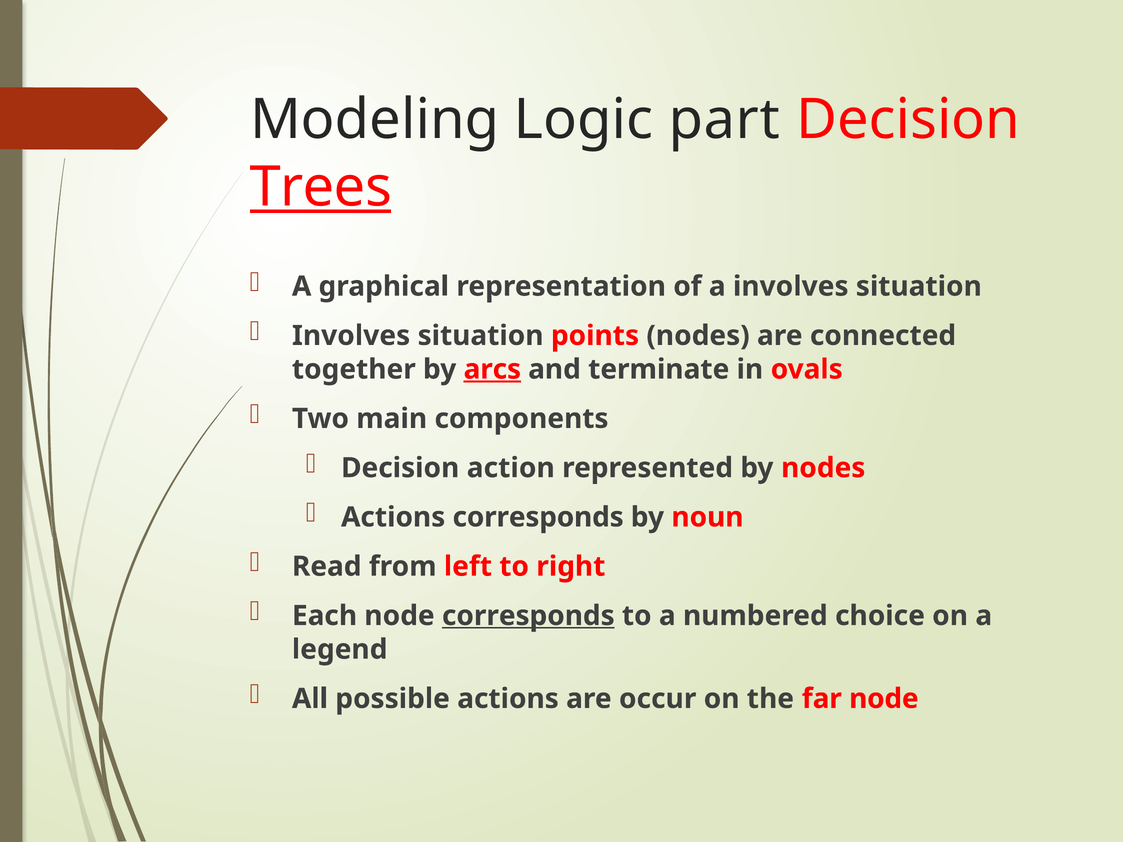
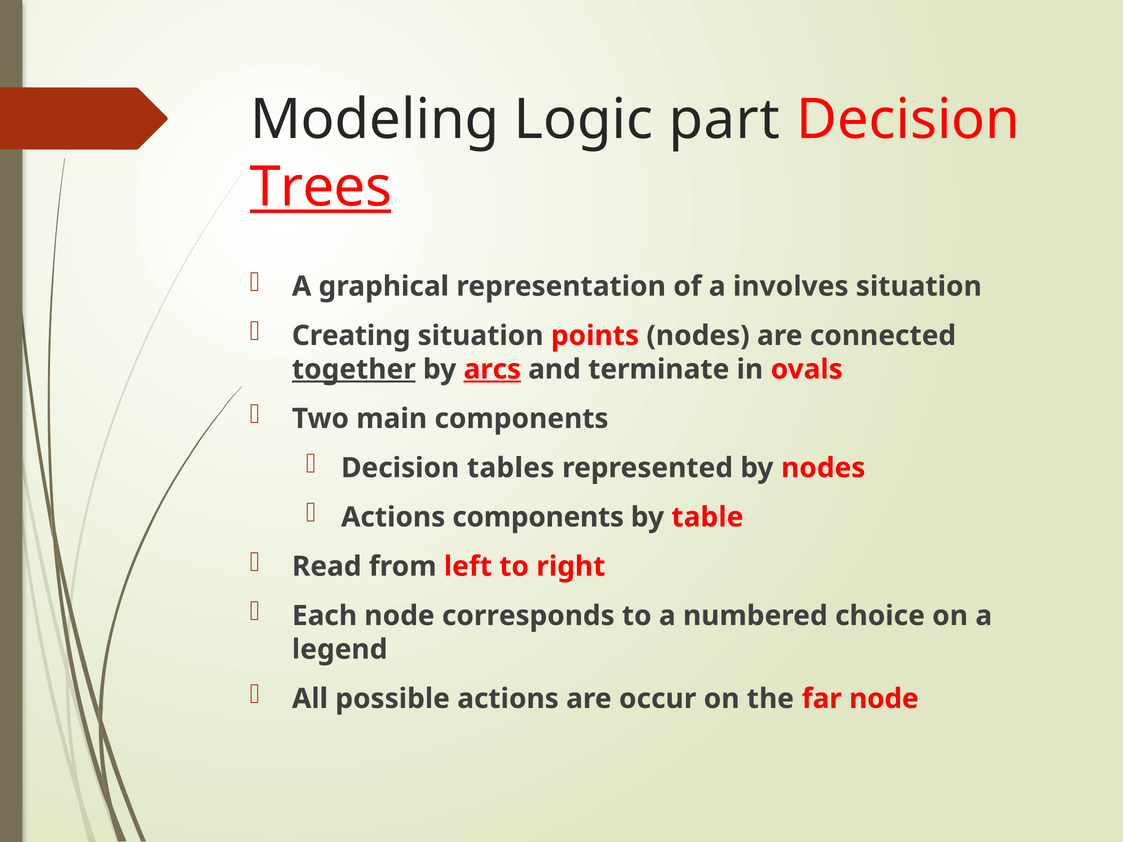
Involves: Involves -> Creating (351, 336)
together underline: none -> present (354, 369)
action: action -> tables (511, 468)
Actions corresponds: corresponds -> components (538, 517)
noun: noun -> table (707, 517)
corresponds underline: present -> none (528, 616)
